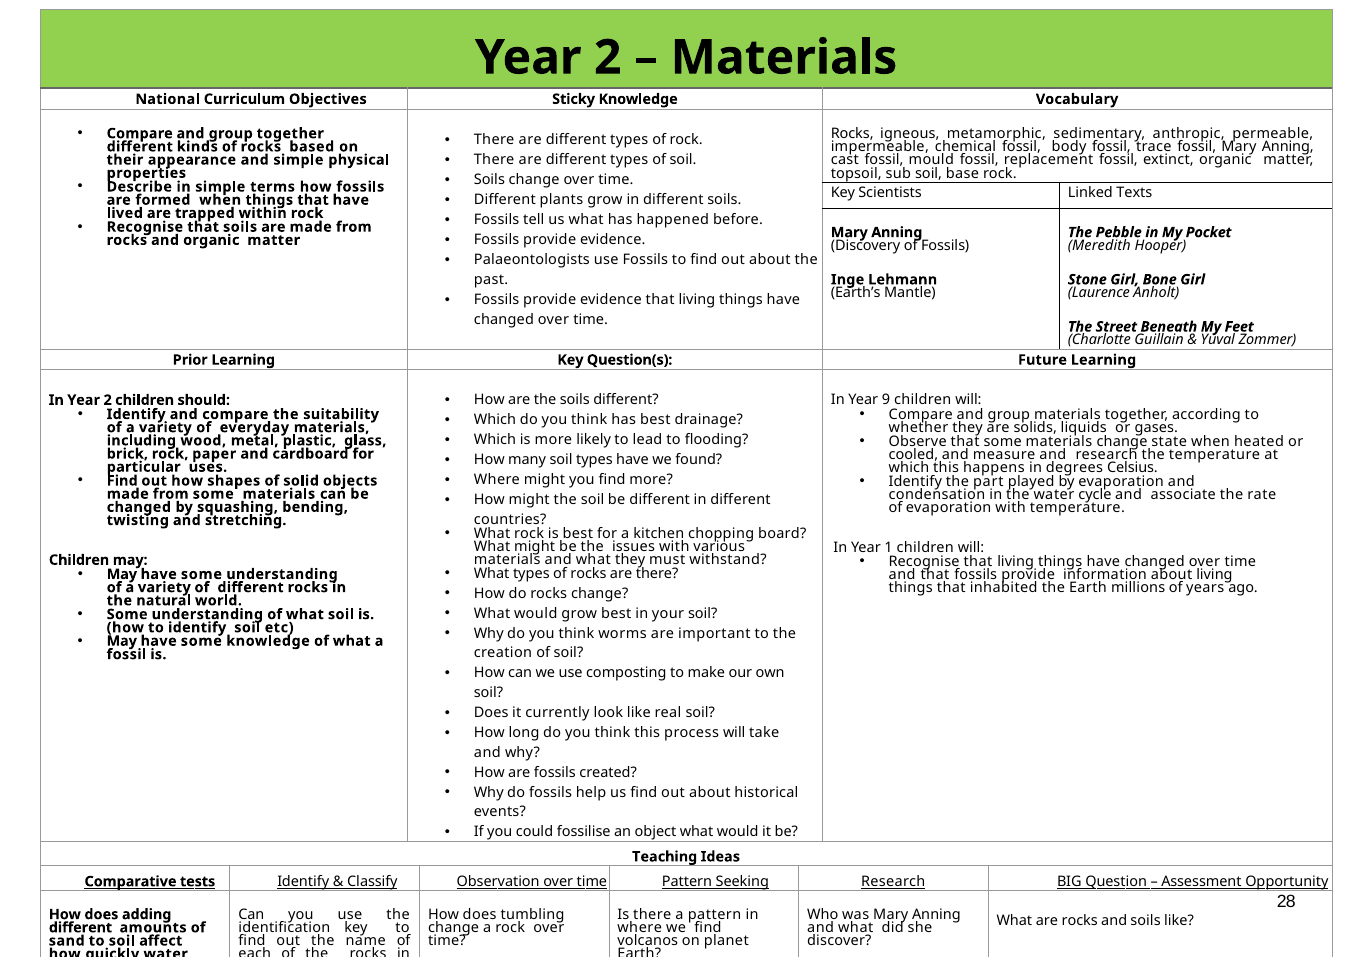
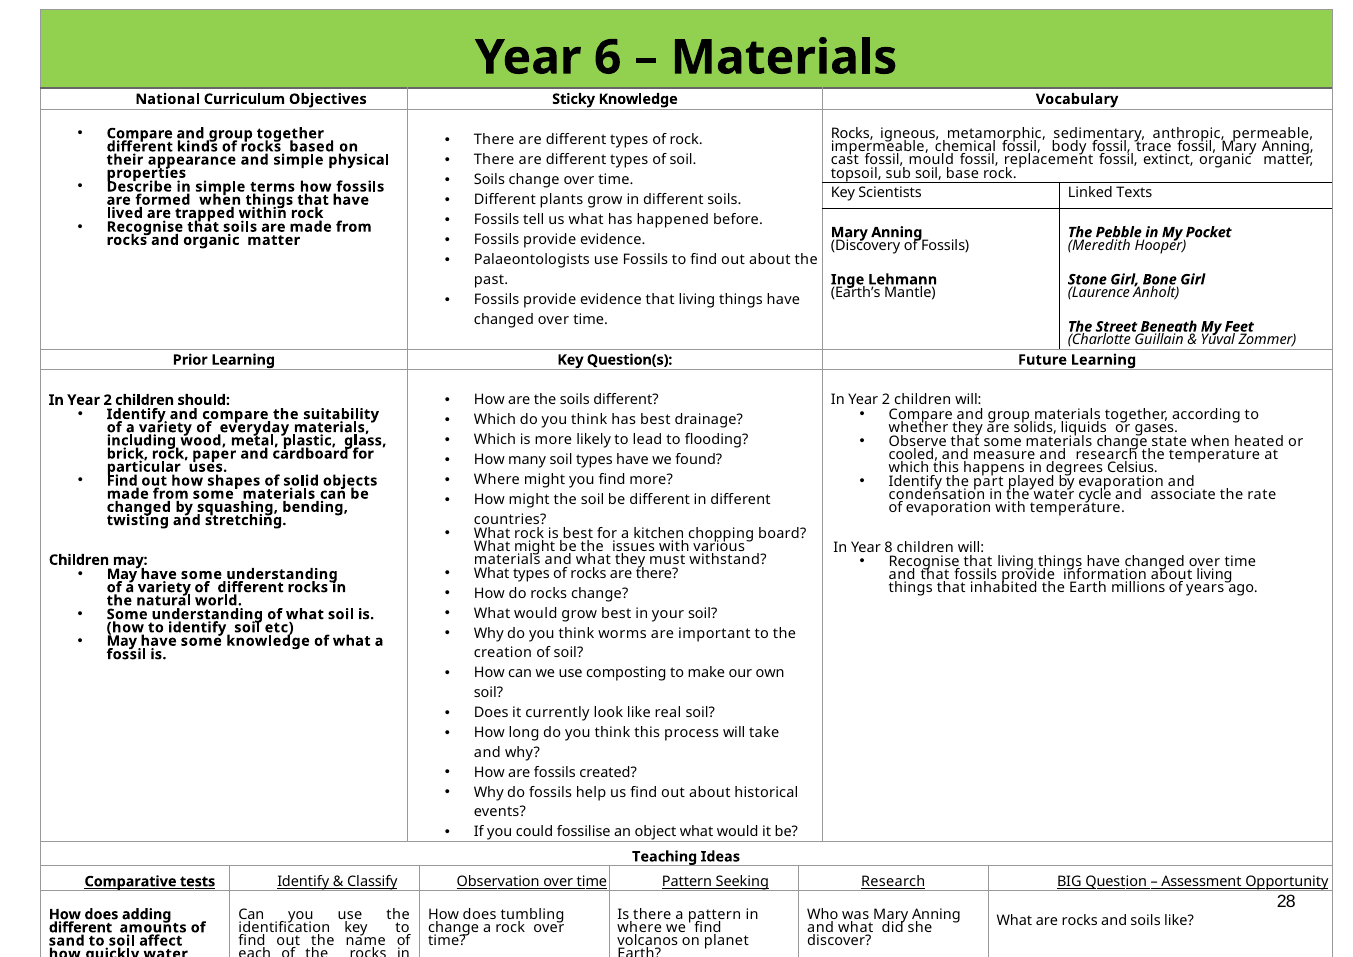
2: 2 -> 6 (608, 58)
9: 9 -> 2 (886, 400)
1: 1 -> 8 (889, 548)
